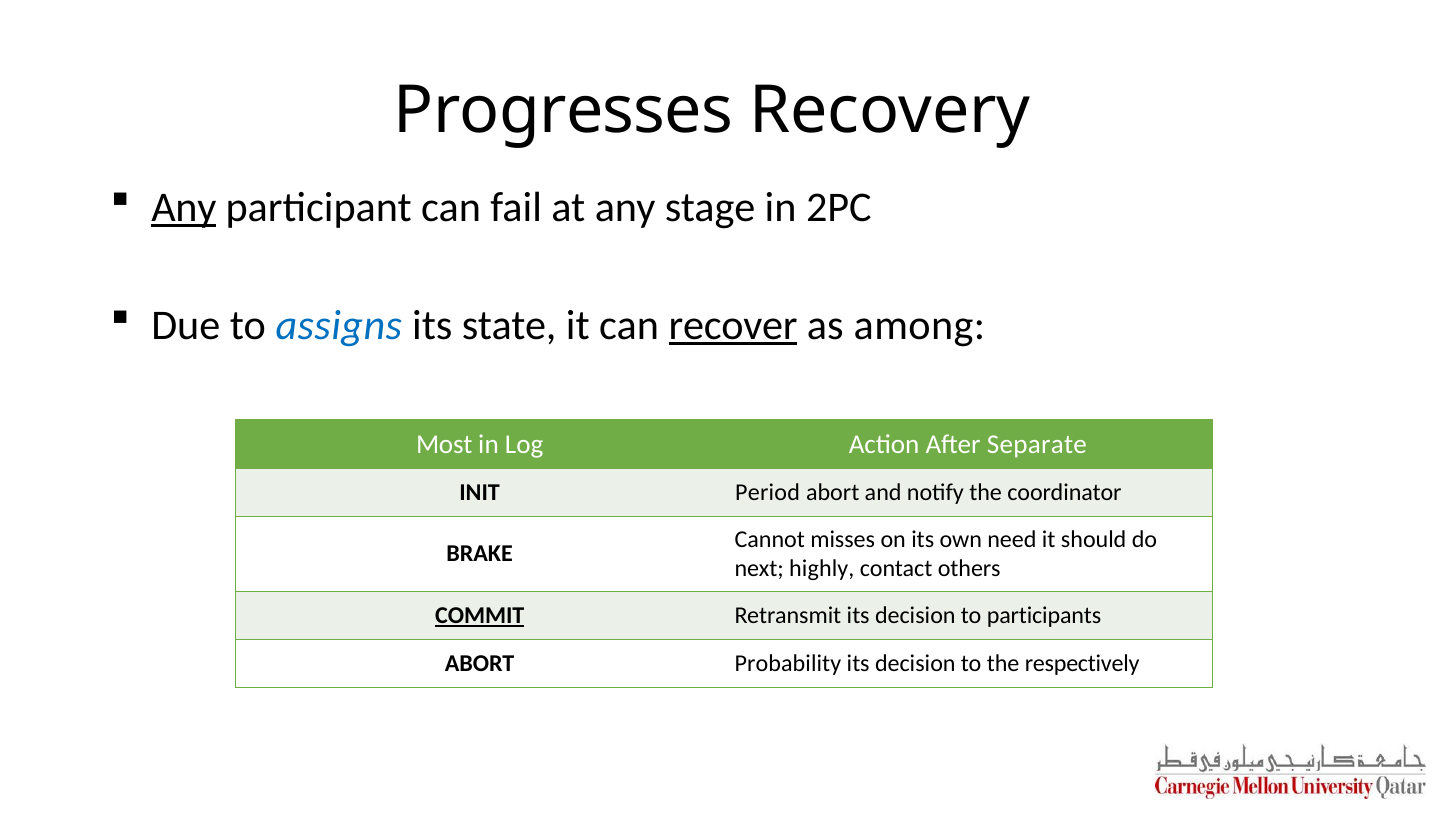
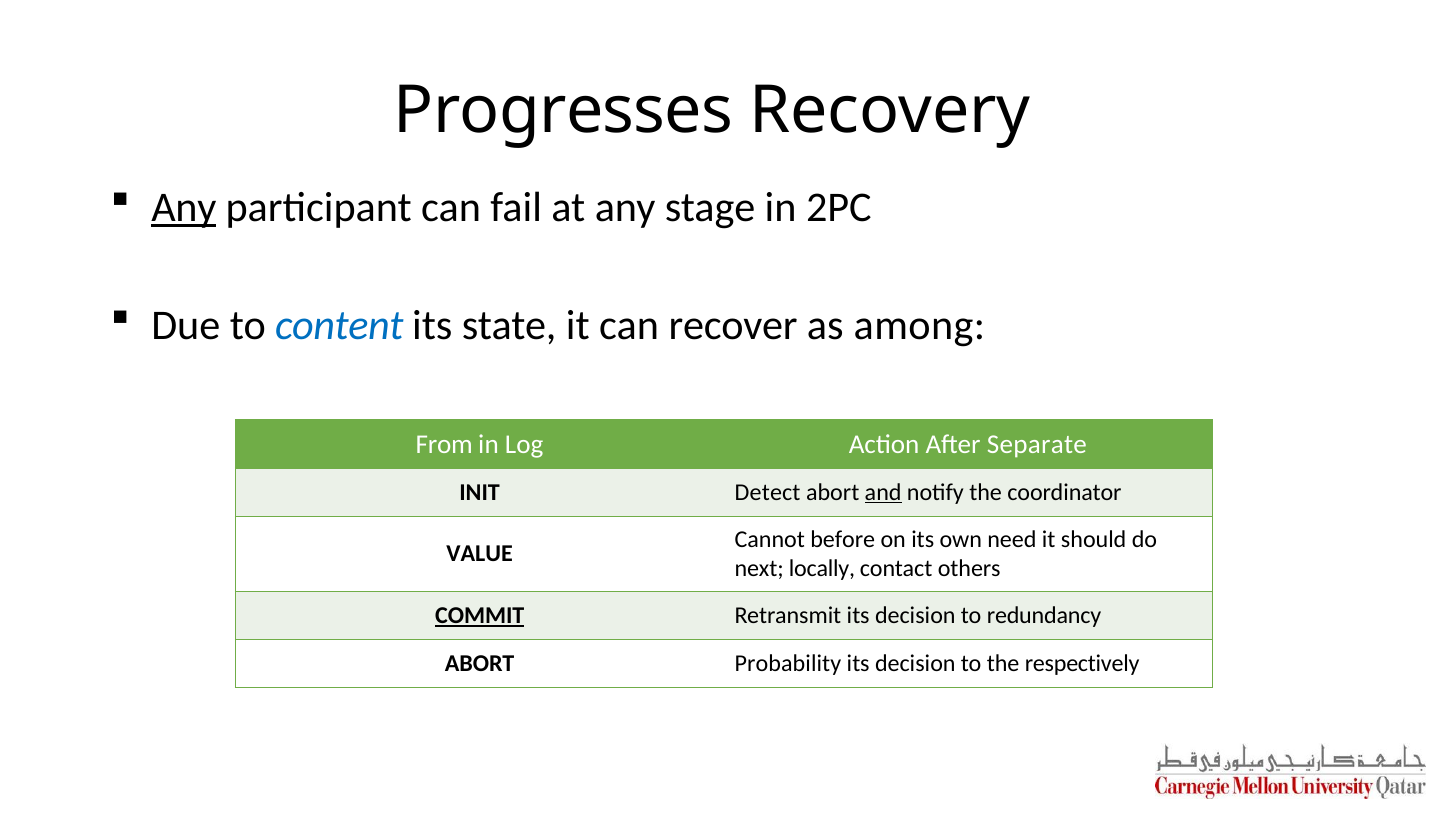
assigns: assigns -> content (339, 325)
recover underline: present -> none (733, 325)
Most: Most -> From (444, 444)
Period: Period -> Detect (768, 492)
and underline: none -> present (883, 492)
misses: misses -> before (843, 539)
BRAKE: BRAKE -> VALUE (480, 554)
highly: highly -> locally (822, 569)
participants: participants -> redundancy (1044, 615)
